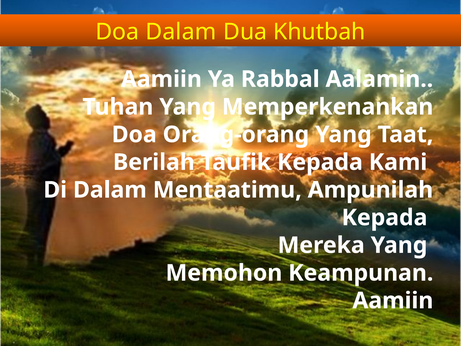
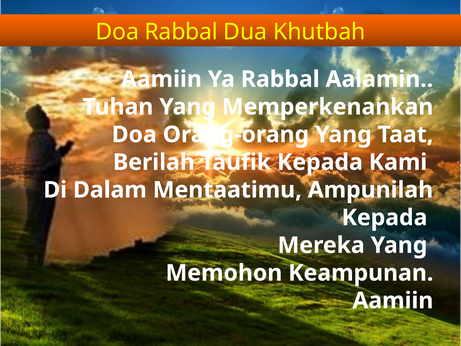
Doa Dalam: Dalam -> Rabbal (181, 32)
